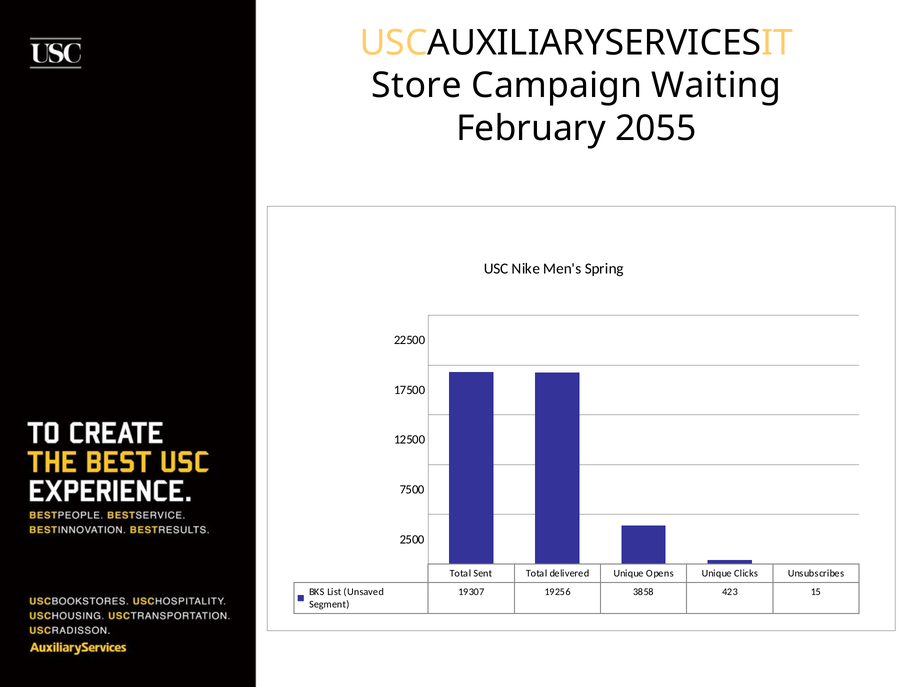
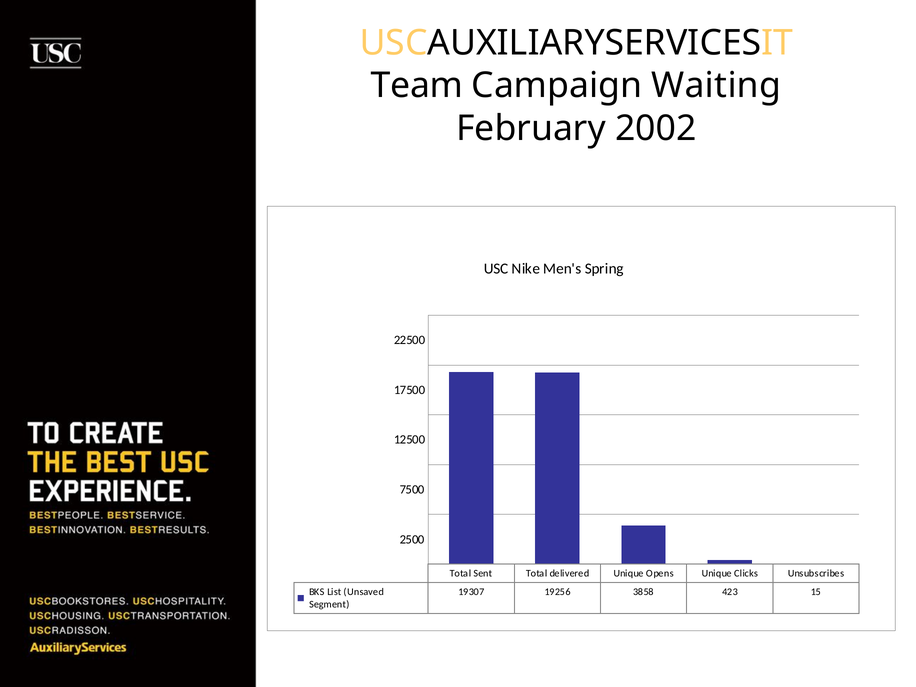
Store: Store -> Team (417, 86)
2055: 2055 -> 2002 (656, 128)
